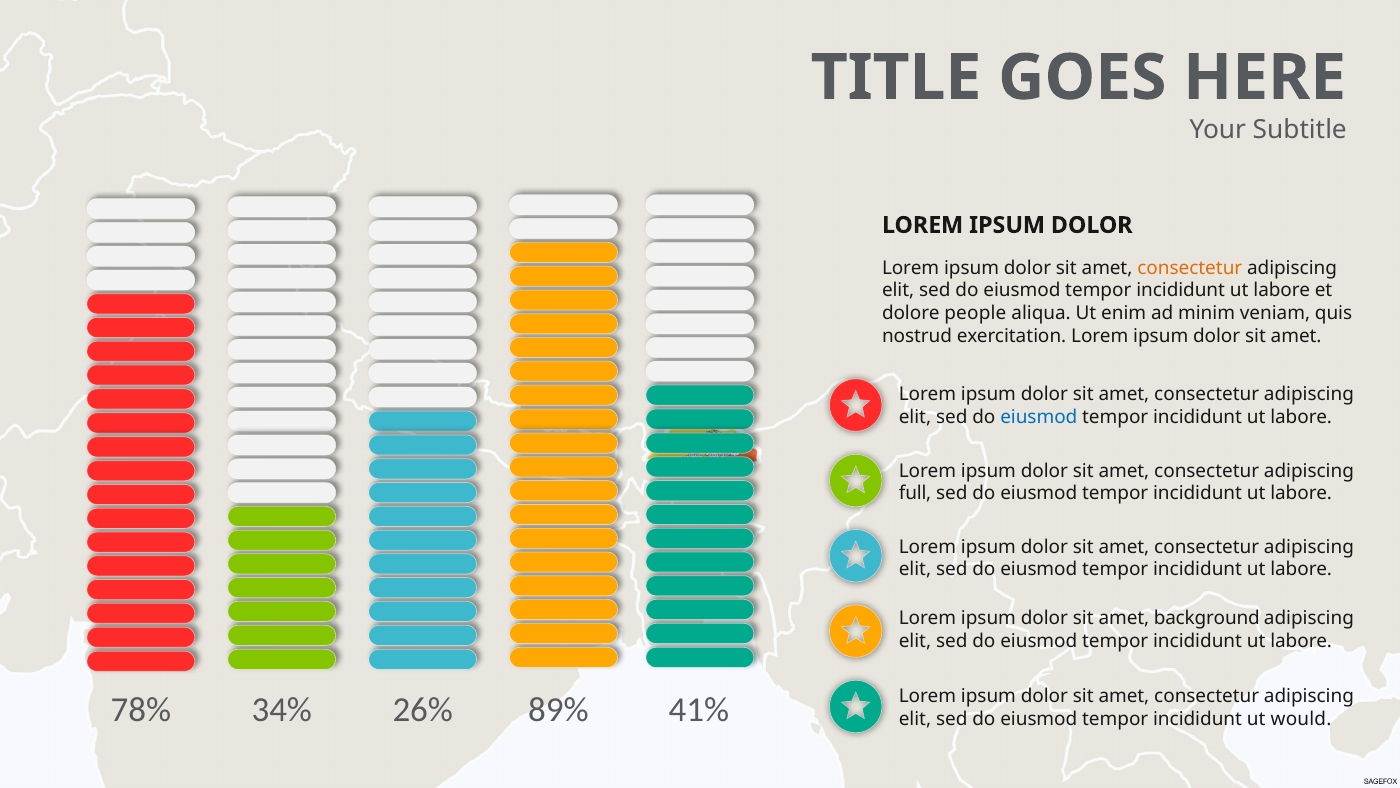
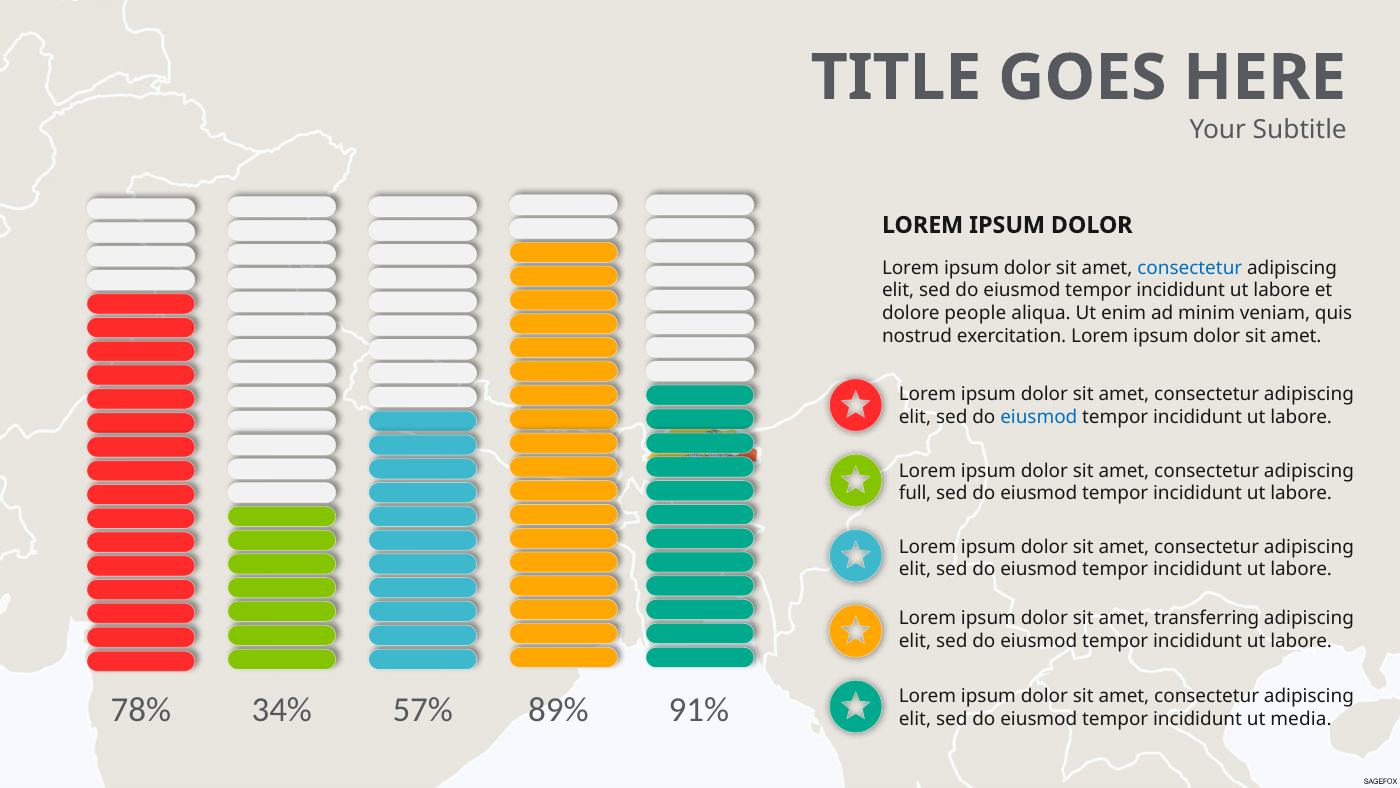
consectetur colour: orange -> blue (1190, 268)
background: background -> transferring (1207, 618)
26%: 26% -> 57% (423, 710)
41%: 41% -> 91% (699, 710)
would: would -> media (1301, 718)
